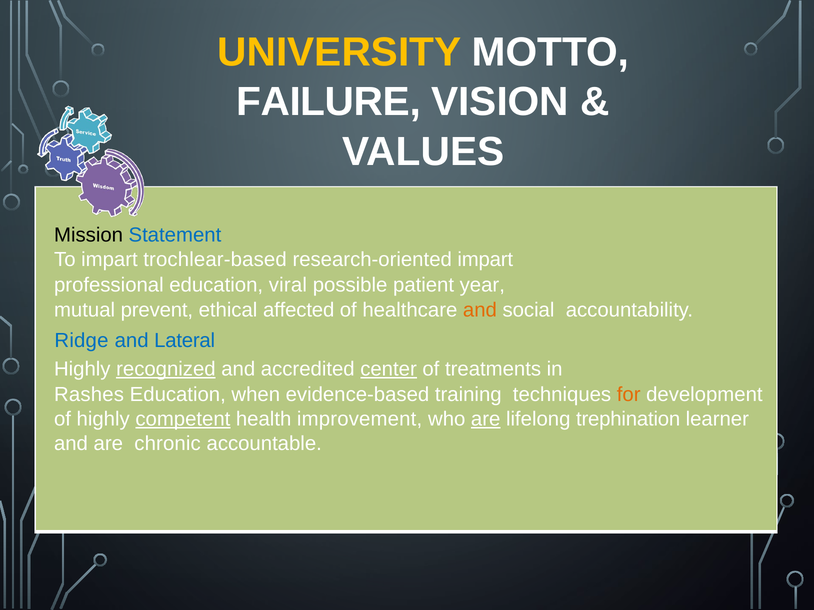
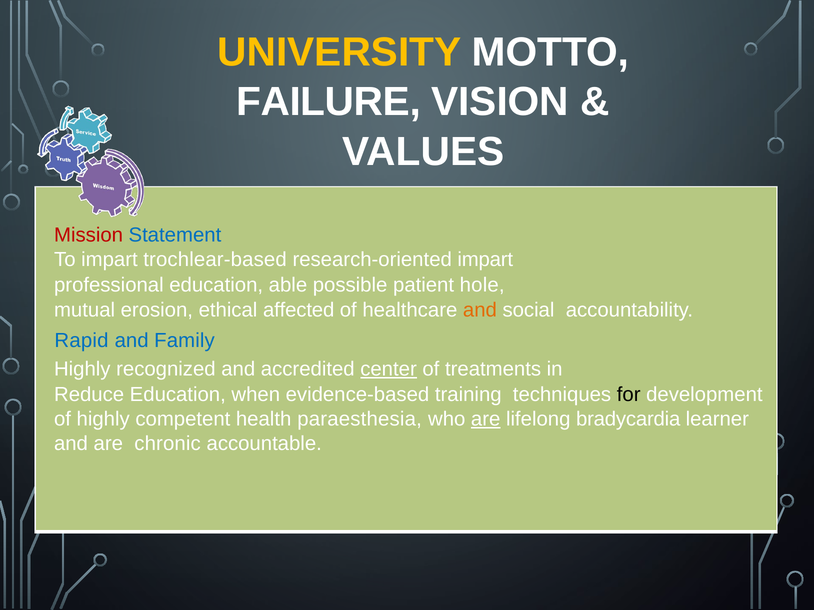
Mission colour: black -> red (89, 235)
viral: viral -> able (288, 286)
year: year -> hole (482, 286)
prevent: prevent -> erosion (157, 310)
Ridge: Ridge -> Rapid (81, 341)
Lateral: Lateral -> Family (184, 341)
recognized underline: present -> none (166, 369)
Rashes: Rashes -> Reduce (89, 395)
for colour: orange -> black (629, 395)
competent underline: present -> none (183, 419)
improvement: improvement -> paraesthesia (360, 419)
trephination: trephination -> bradycardia (628, 419)
